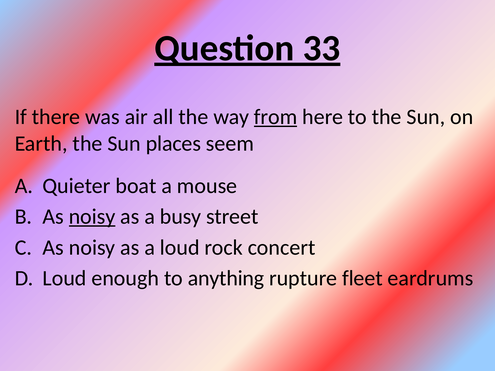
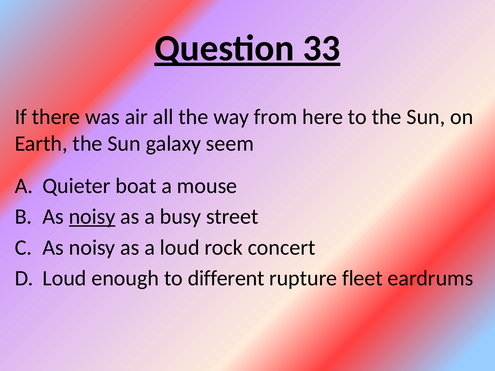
from underline: present -> none (276, 117)
places: places -> galaxy (173, 144)
anything: anything -> different (226, 278)
